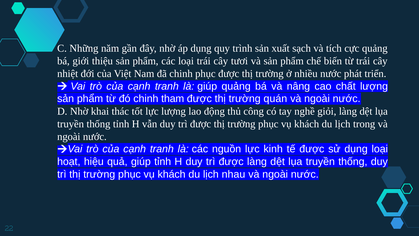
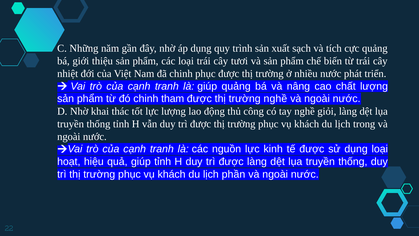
trường quán: quán -> nghề (275, 99)
nhau: nhau -> phần (233, 174)
